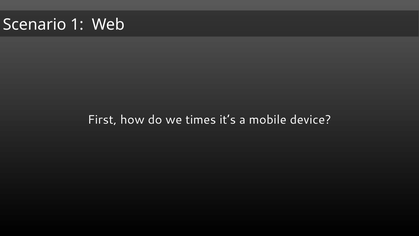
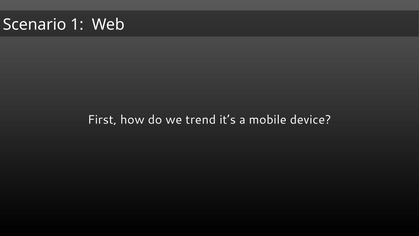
times: times -> trend (201, 120)
